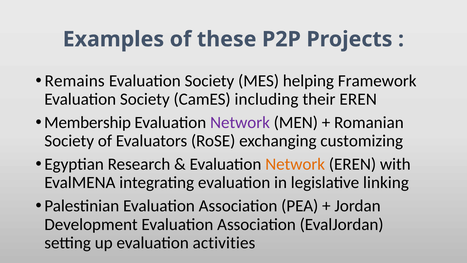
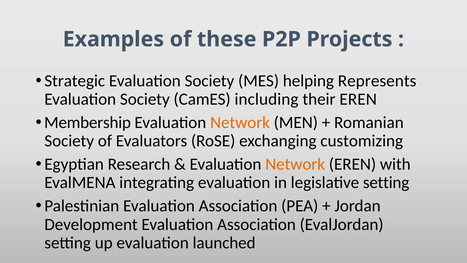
Remains: Remains -> Strategic (75, 81)
Framework: Framework -> Represents (377, 81)
Network colour: purple -> orange (240, 122)
legislative linking: linking -> setting (386, 182)
activities: activities -> launched (224, 243)
